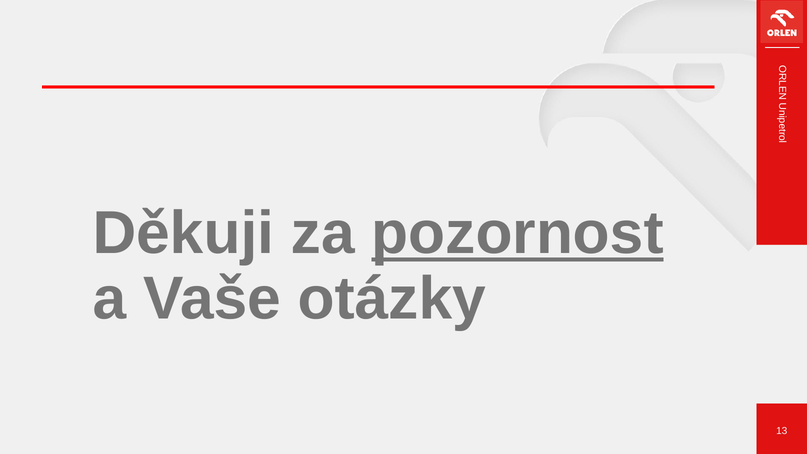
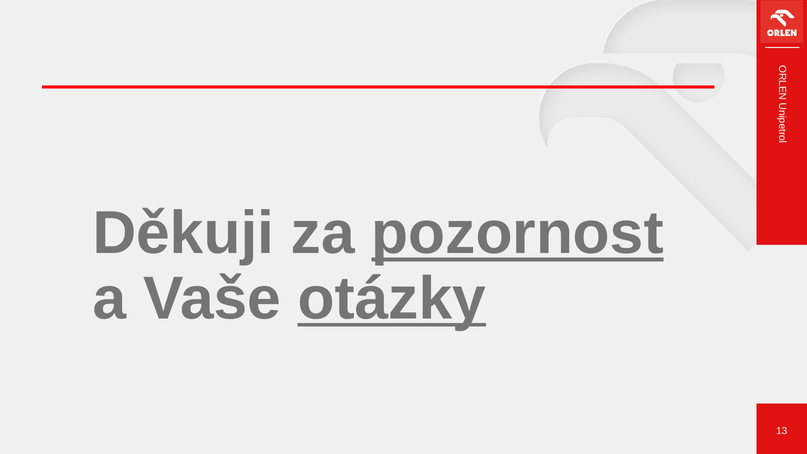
otázky underline: none -> present (392, 299)
